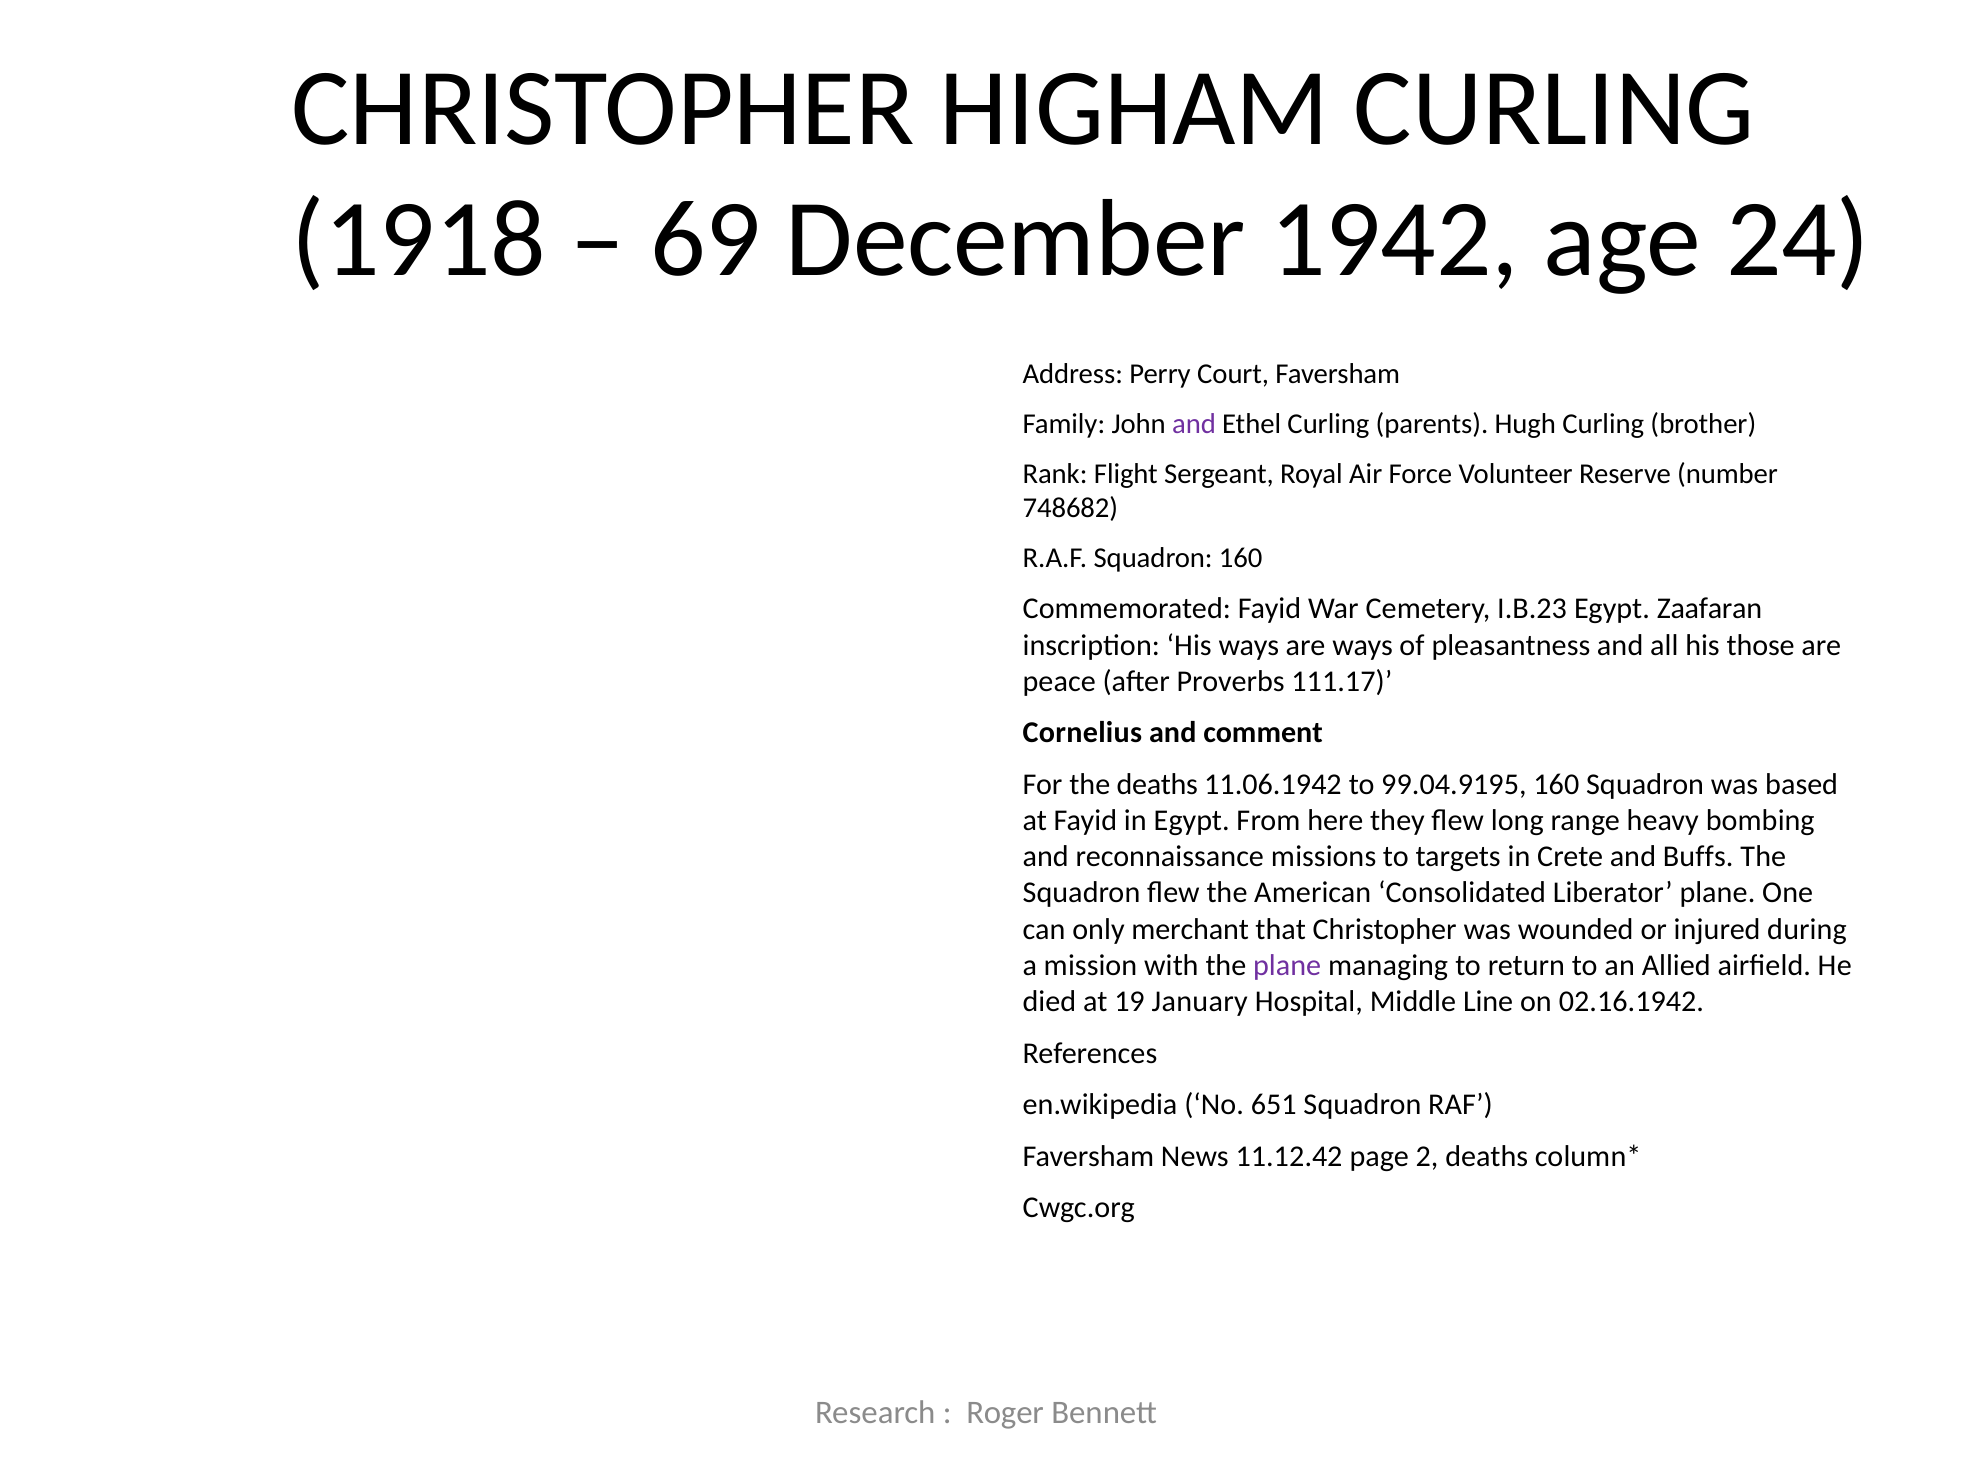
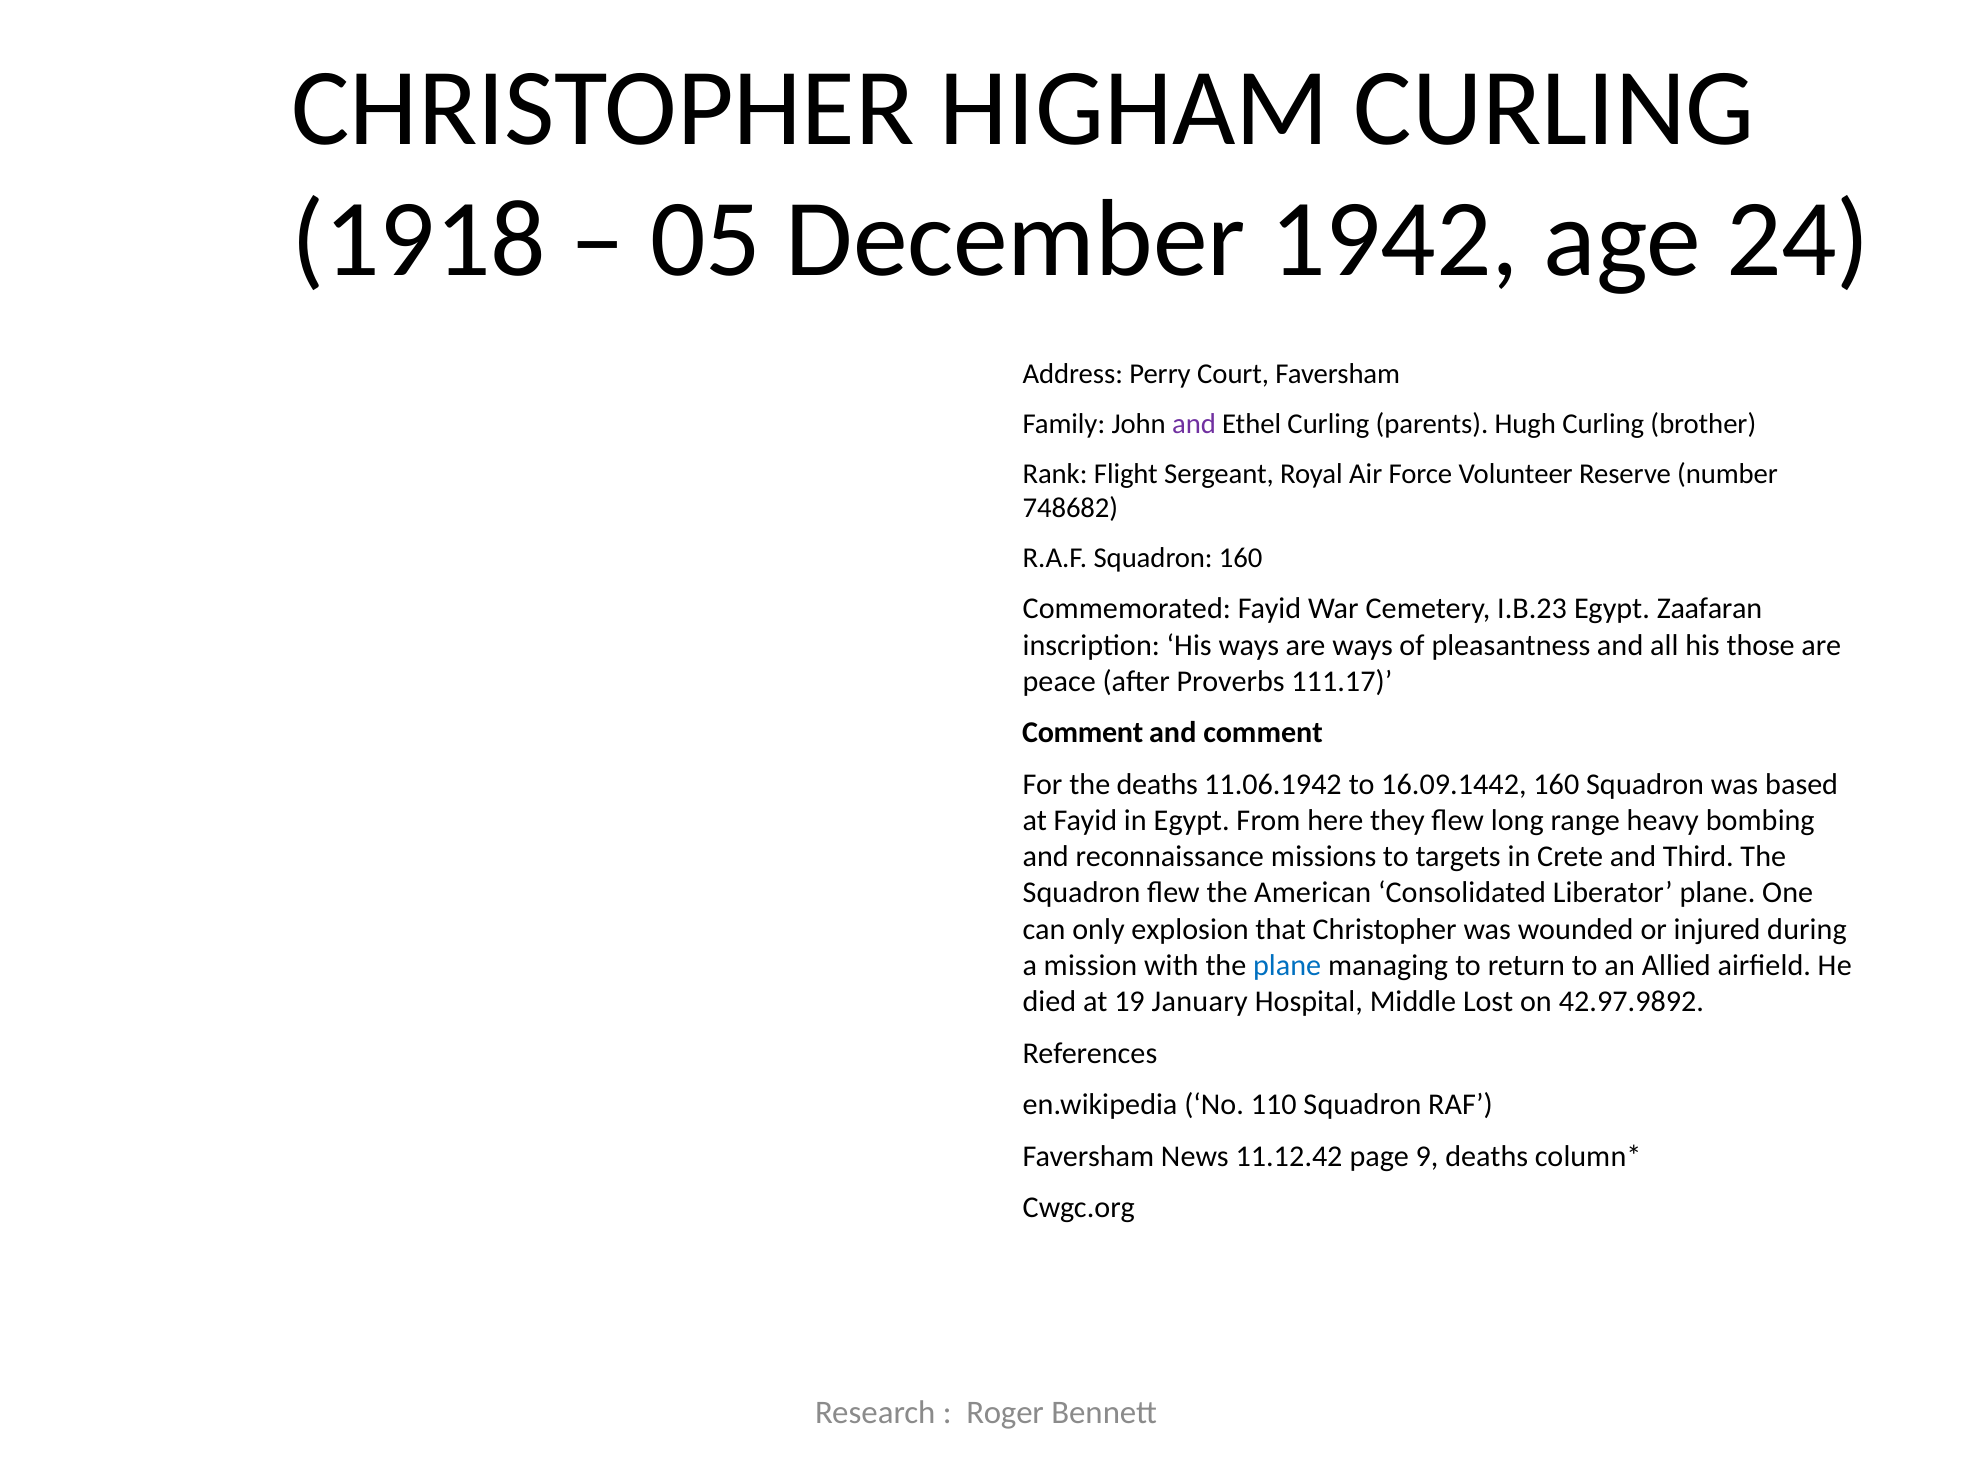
69: 69 -> 05 (705, 240)
Cornelius: Cornelius -> Comment (1083, 733)
99.04.9195: 99.04.9195 -> 16.09.1442 (1454, 785)
Buffs: Buffs -> Third (1698, 857)
merchant: merchant -> explosion (1190, 930)
plane colour: purple -> blue (1287, 966)
Line: Line -> Lost (1488, 1002)
02.16.1942: 02.16.1942 -> 42.97.9892 (1631, 1002)
651: 651 -> 110 (1274, 1105)
2: 2 -> 9 (1427, 1157)
